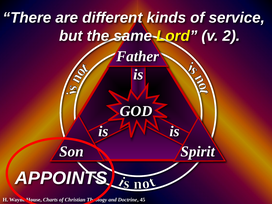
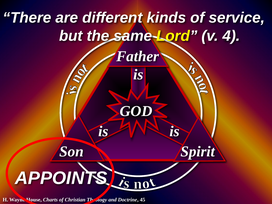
2: 2 -> 4 (231, 36)
